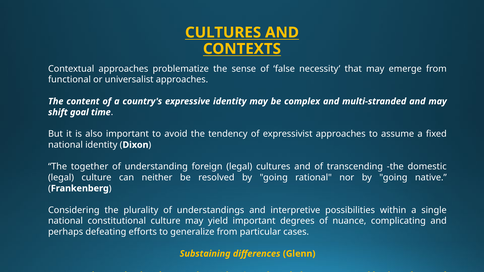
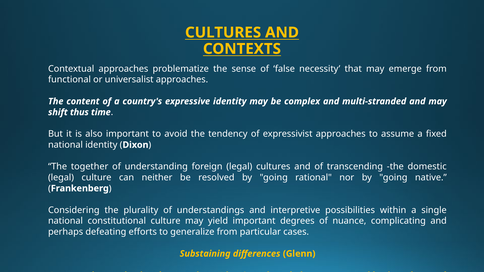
goal: goal -> thus (79, 112)
